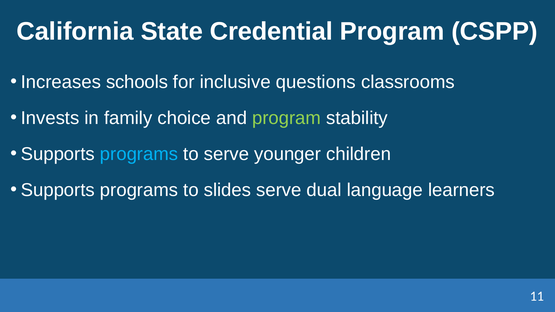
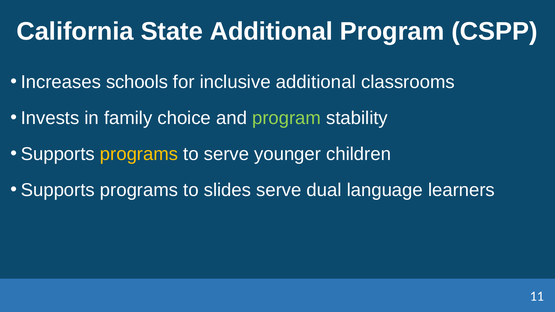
State Credential: Credential -> Additional (271, 32)
inclusive questions: questions -> additional (316, 82)
programs colour: light blue -> yellow (139, 154)
